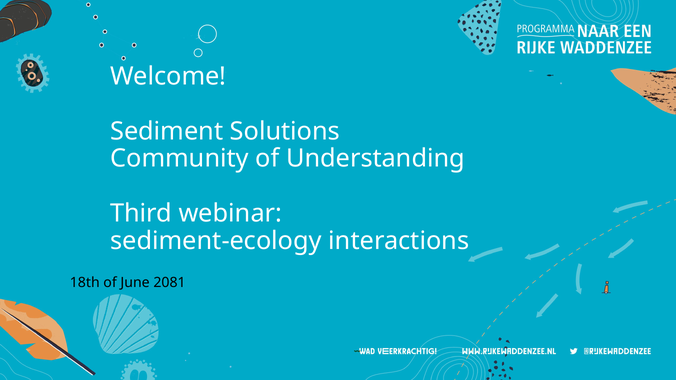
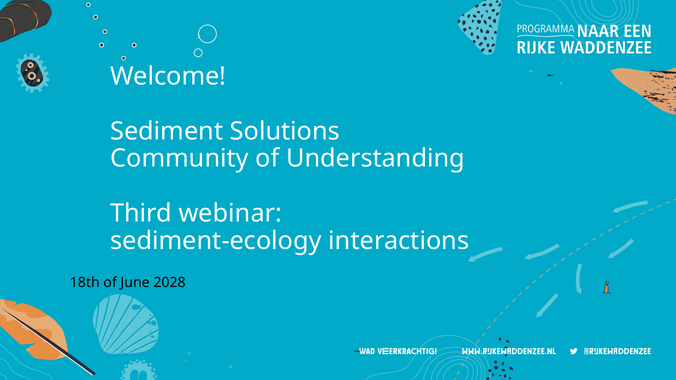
2081: 2081 -> 2028 (170, 283)
